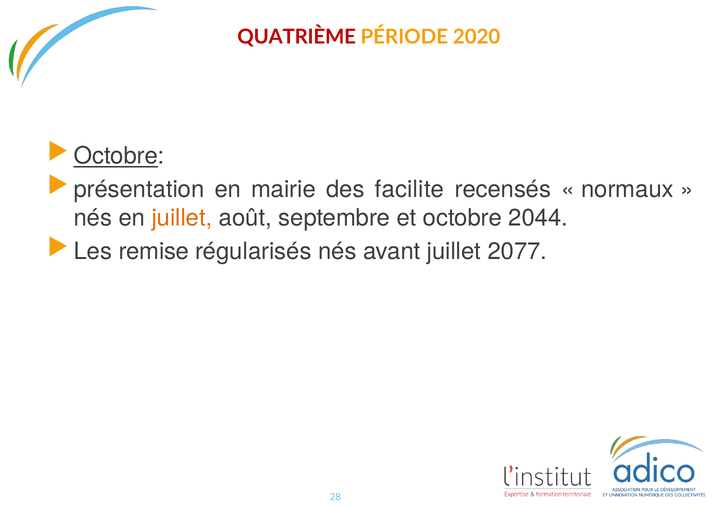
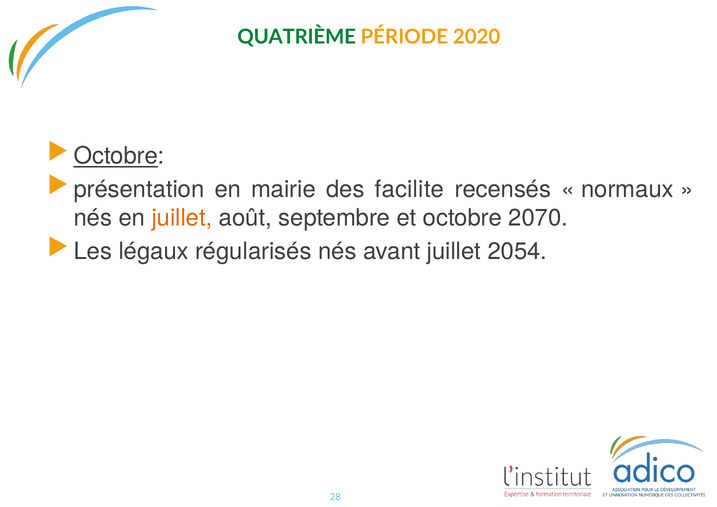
QUATRIÈME colour: red -> green (297, 37)
2044: 2044 -> 2070 (538, 218)
remise: remise -> légaux (154, 251)
2077: 2077 -> 2054 (517, 251)
